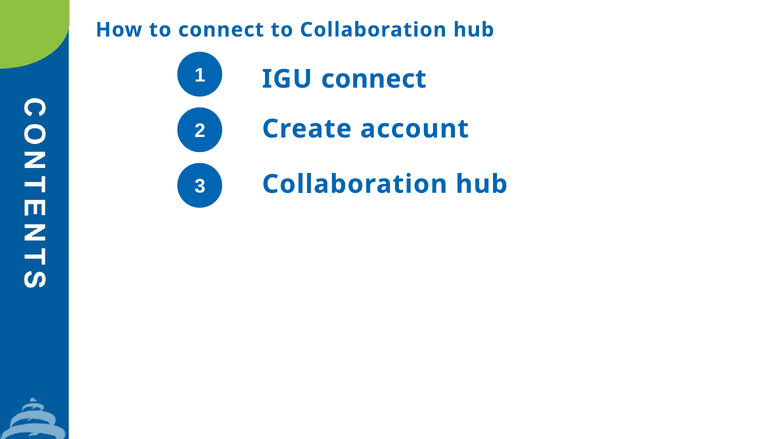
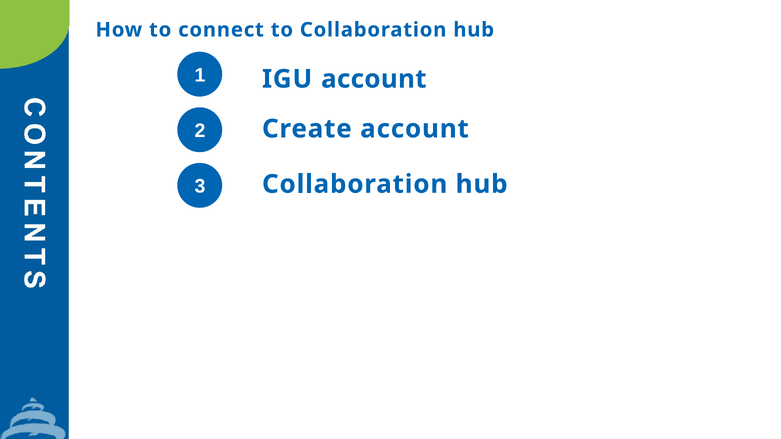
IGU connect: connect -> account (374, 79)
